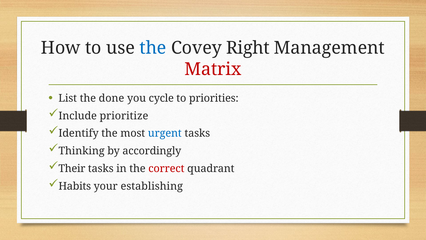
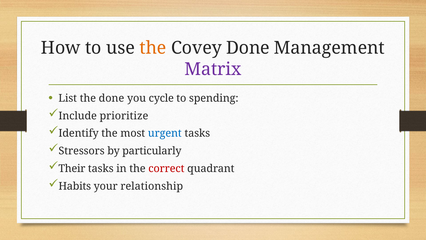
the colour: blue -> orange (153, 48)
Covey Right: Right -> Done (248, 48)
Matrix colour: red -> purple (213, 69)
priorities: priorities -> spending (214, 98)
Thinking: Thinking -> Stressors (82, 151)
accordingly: accordingly -> particularly (152, 151)
establishing: establishing -> relationship (152, 186)
